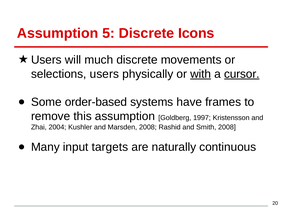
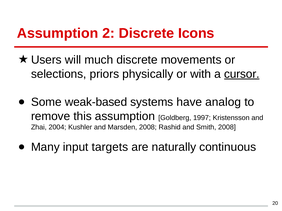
5: 5 -> 2 (108, 33)
users: users -> priors (104, 74)
with underline: present -> none (201, 74)
order-based: order-based -> weak-based (96, 102)
frames: frames -> analog (223, 102)
